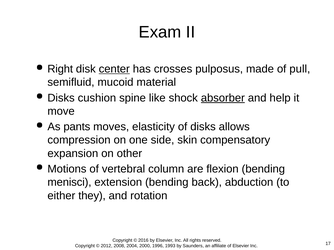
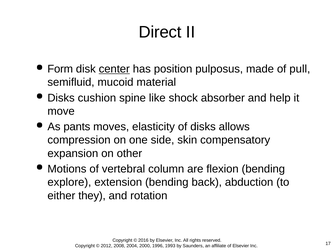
Exam: Exam -> Direct (160, 32)
Right: Right -> Form (60, 69)
crosses: crosses -> position (173, 69)
absorber underline: present -> none (223, 98)
menisci: menisci -> explore (69, 183)
